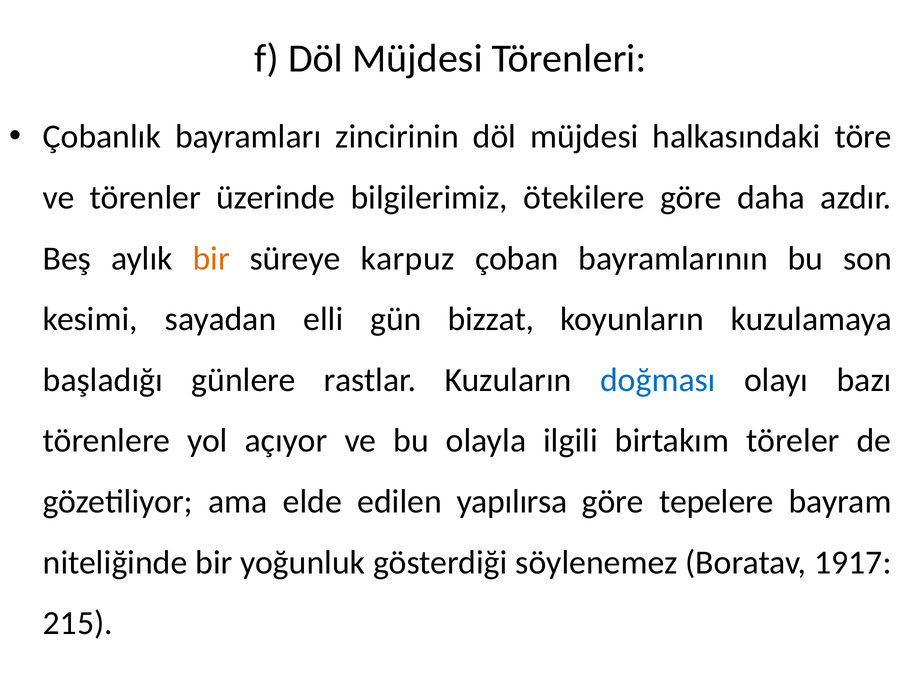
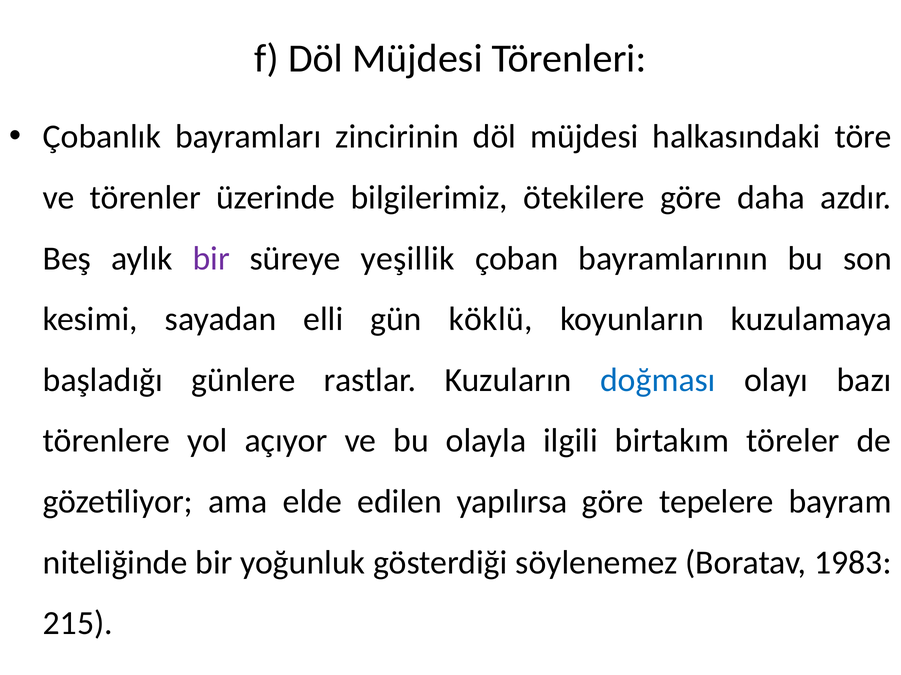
bir colour: orange -> purple (211, 259)
karpuz: karpuz -> yeşillik (408, 259)
bizzat: bizzat -> köklü (491, 320)
1917: 1917 -> 1983 (853, 563)
